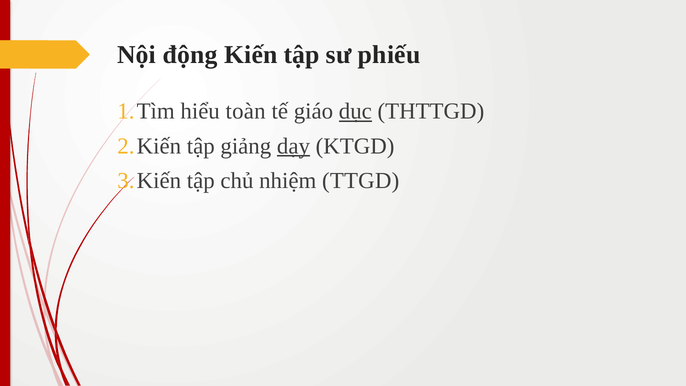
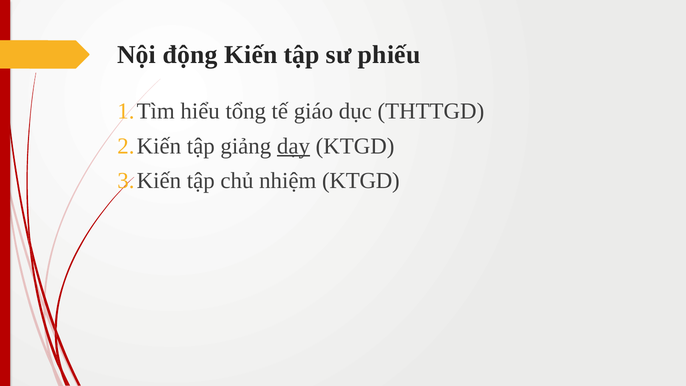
toàn: toàn -> tổng (246, 111)
dục underline: present -> none (355, 111)
nhiệm TTGD: TTGD -> KTGD (361, 181)
